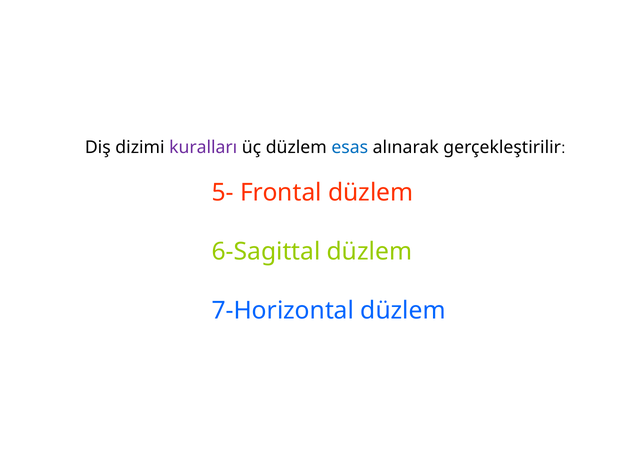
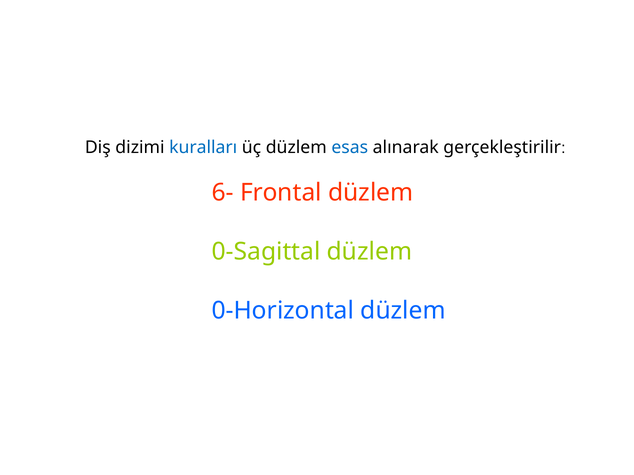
kuralları colour: purple -> blue (203, 148)
5-: 5- -> 6- (223, 193)
6-Sagittal: 6-Sagittal -> 0-Sagittal (266, 252)
7-Horizontal: 7-Horizontal -> 0-Horizontal (283, 311)
